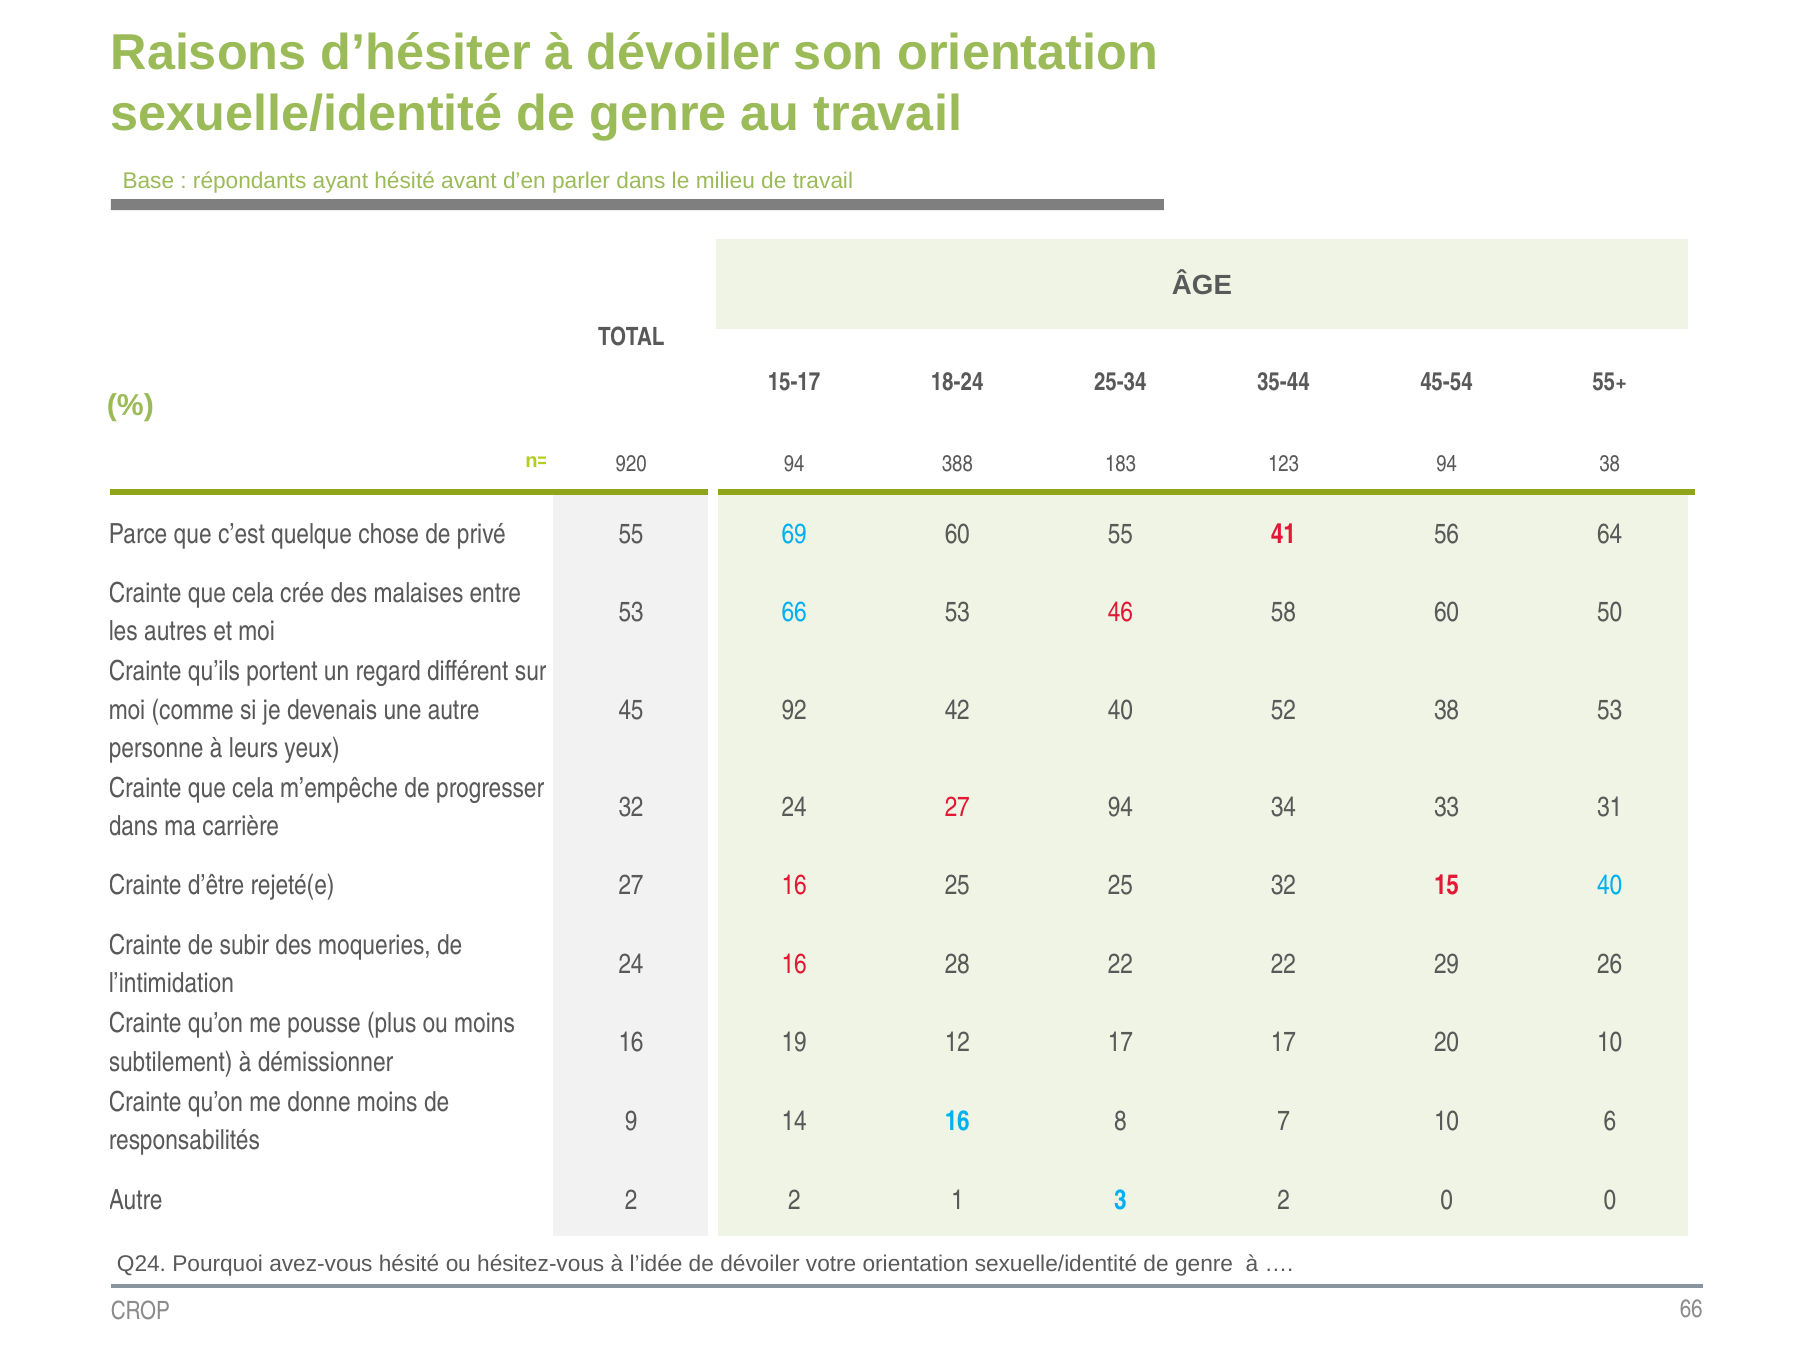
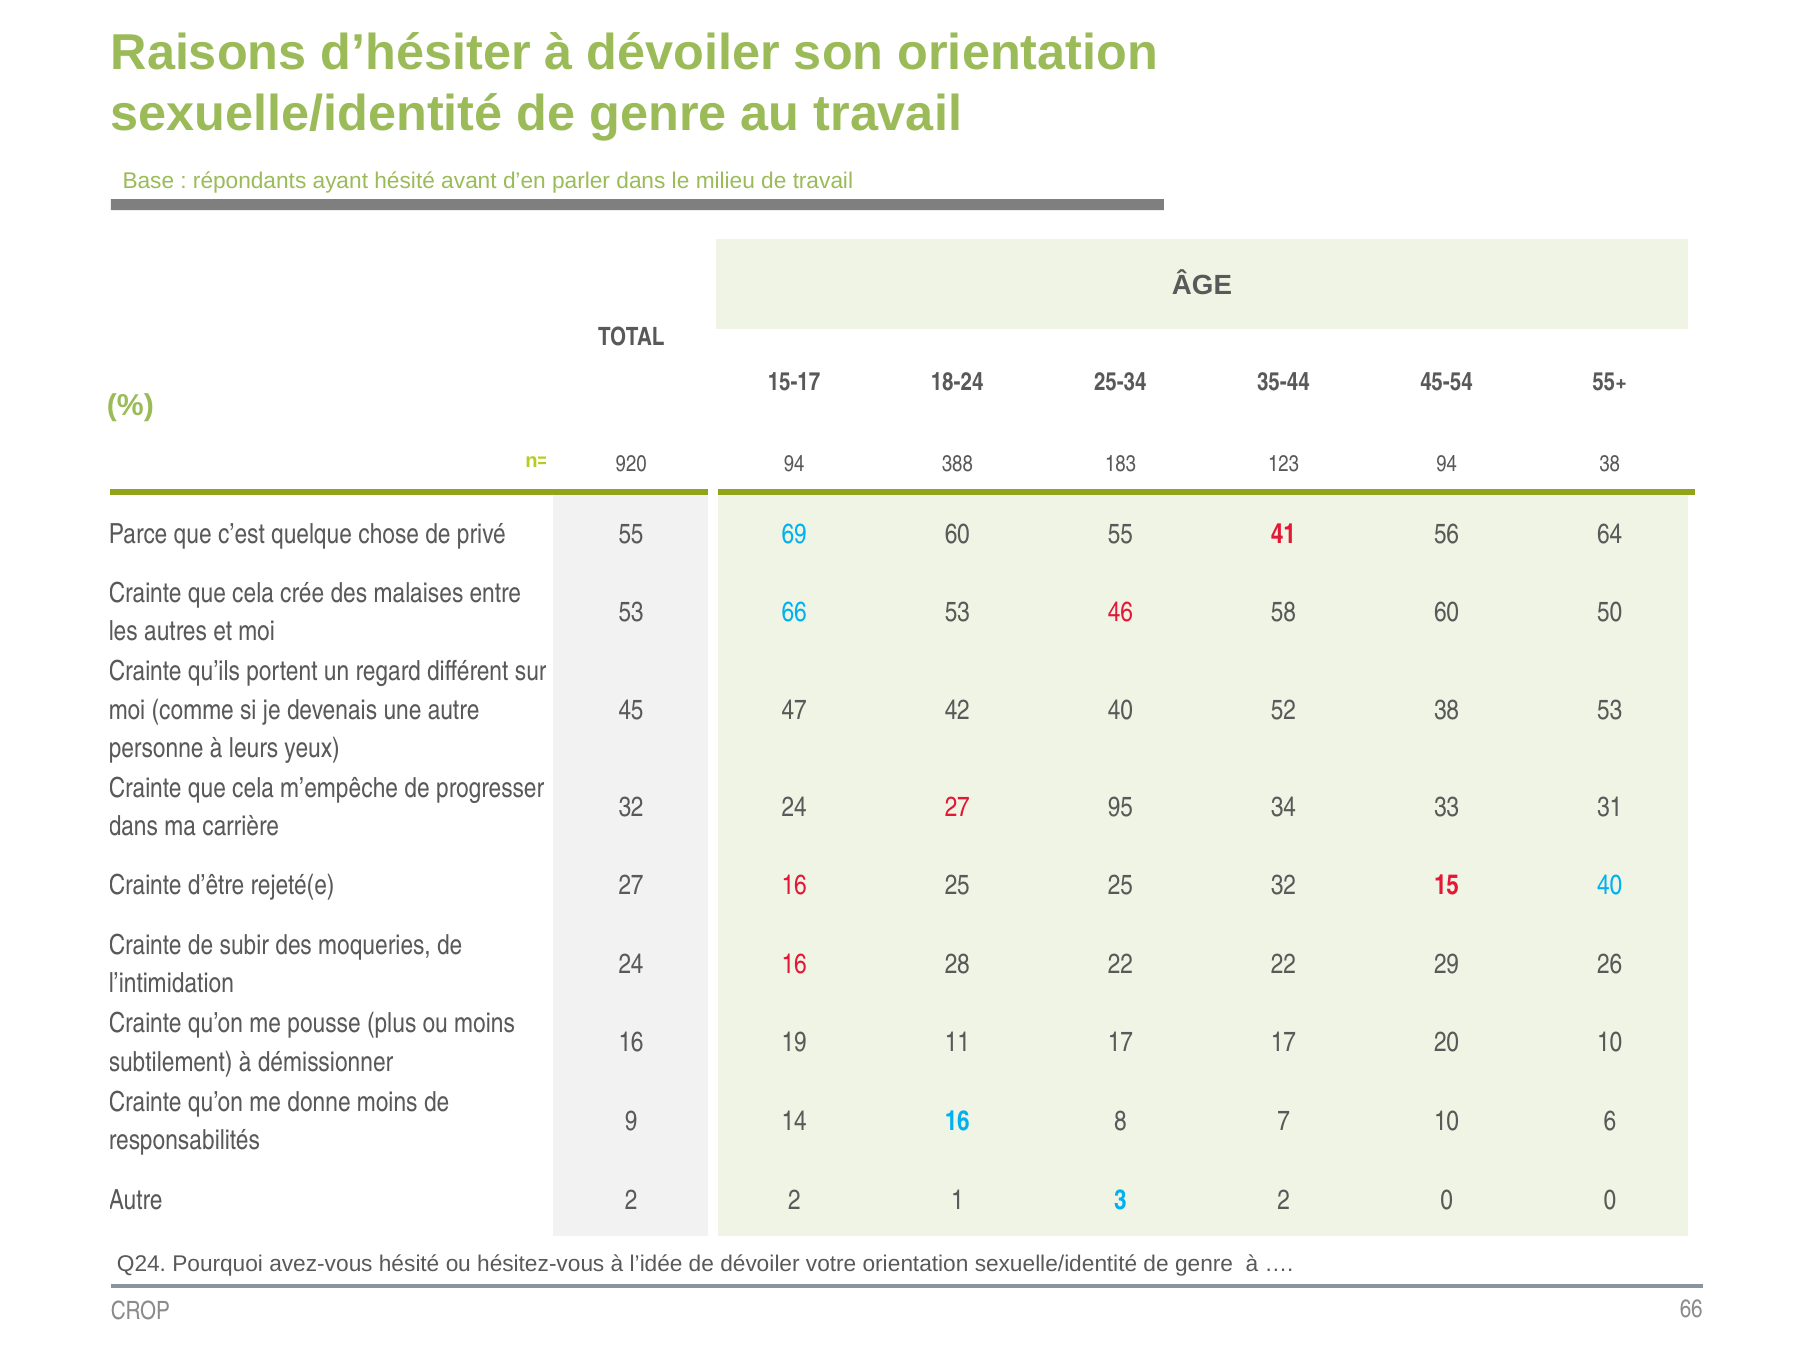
92: 92 -> 47 (794, 710)
27 94: 94 -> 95 (1120, 807)
12: 12 -> 11 (957, 1043)
